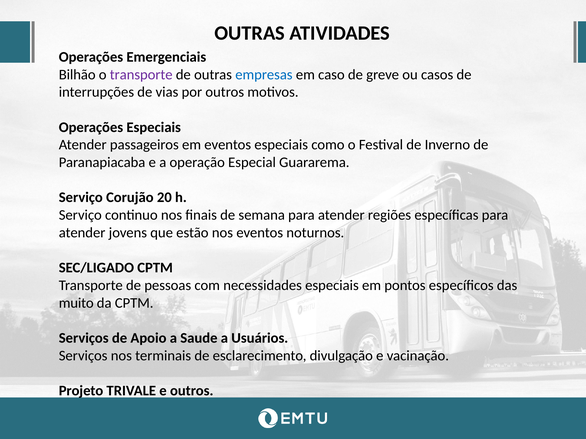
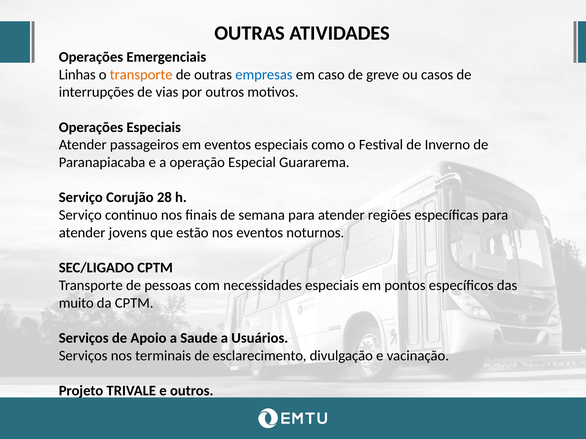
Bilhão: Bilhão -> Linhas (77, 75)
transporte colour: purple -> orange (141, 75)
20: 20 -> 28 (164, 198)
